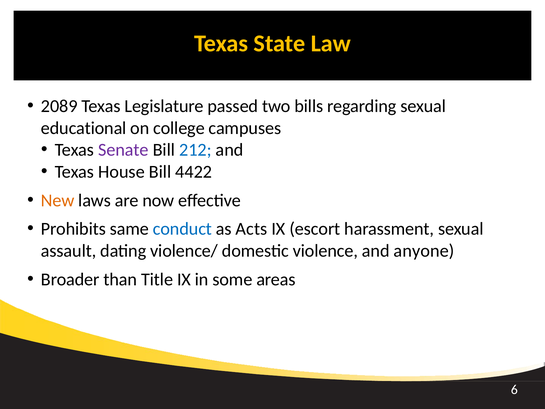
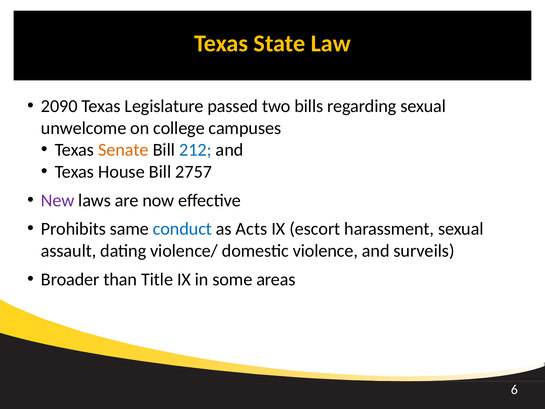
2089: 2089 -> 2090 (59, 106)
educational: educational -> unwelcome (84, 128)
Senate colour: purple -> orange (123, 150)
4422: 4422 -> 2757 (194, 172)
New colour: orange -> purple (58, 200)
anyone: anyone -> surveils (424, 251)
